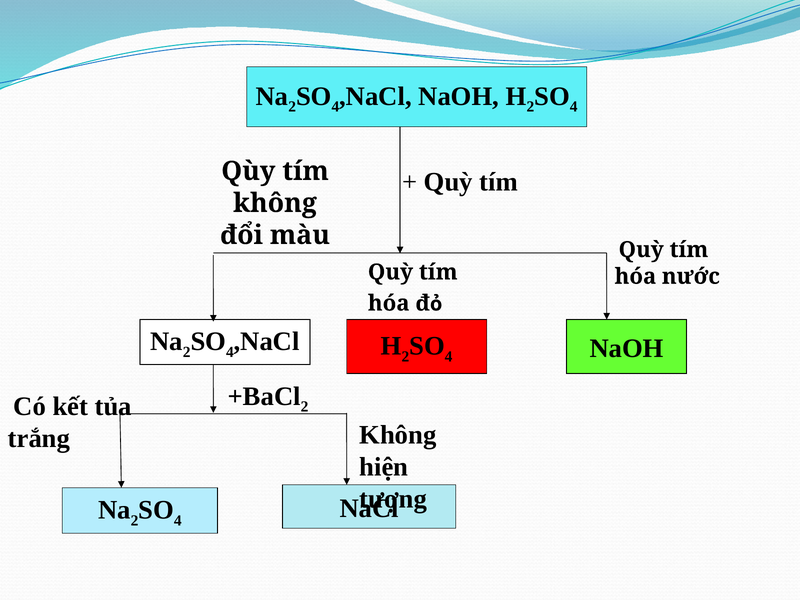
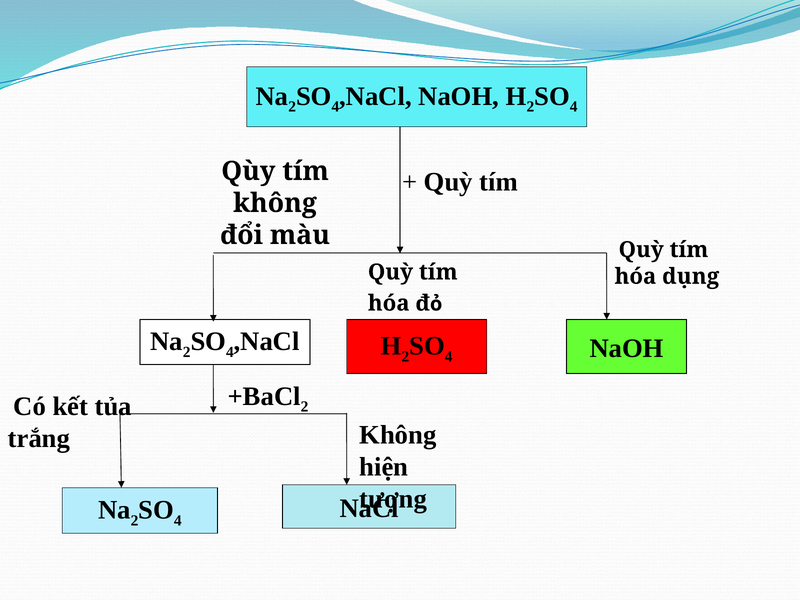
nước: nước -> dụng (691, 276)
